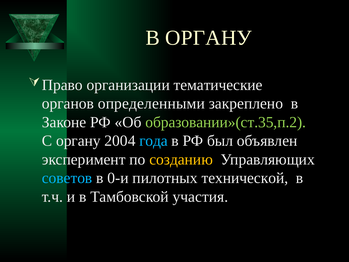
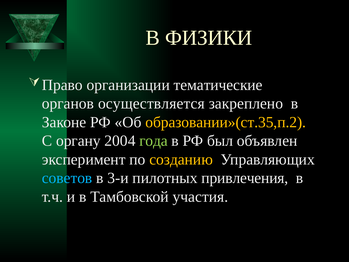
В ОРГАНУ: ОРГАНУ -> ФИЗИКИ (209, 38)
определенными: определенными -> осуществляется (151, 103)
образовании»(ст.35,п.2 colour: light green -> yellow (226, 122)
года colour: light blue -> light green (153, 141)
0-и: 0-и -> 3-и (118, 178)
технической: технической -> привлечения (245, 178)
